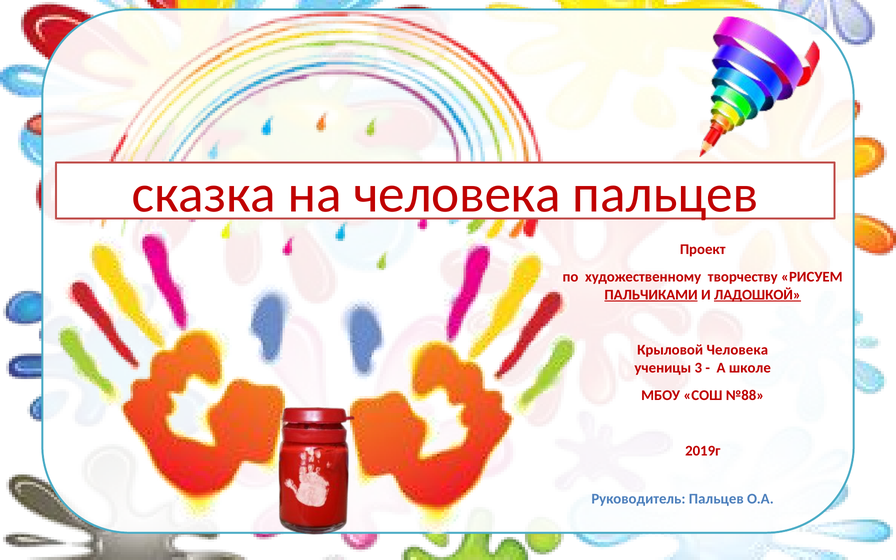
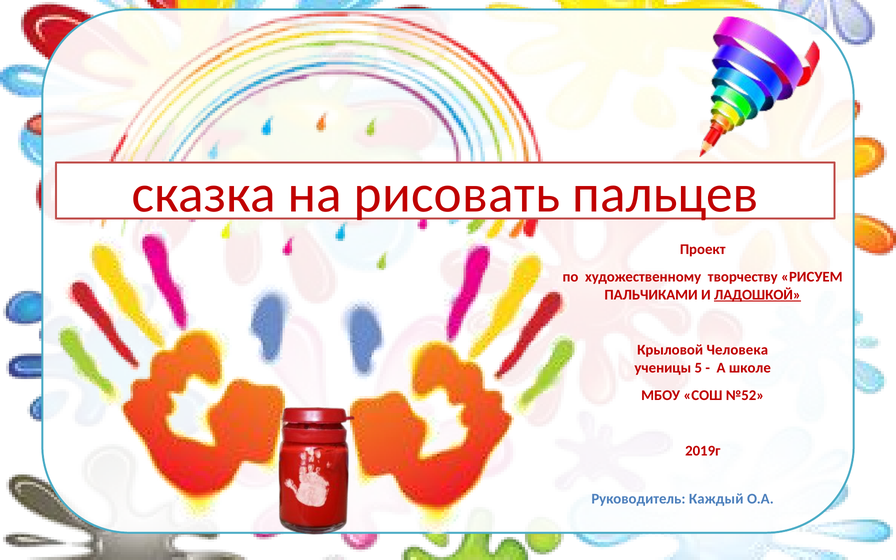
на человека: человека -> рисовать (457, 194)
ПАЛЬЧИКАМИ underline: present -> none (651, 295)
3: 3 -> 5 (698, 368)
№88: №88 -> №52 (745, 395)
Руководитель Пальцев: Пальцев -> Каждый (716, 499)
